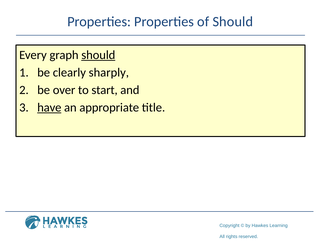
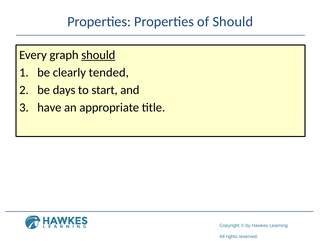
sharply: sharply -> tended (109, 72)
over: over -> days (64, 90)
have underline: present -> none (49, 107)
